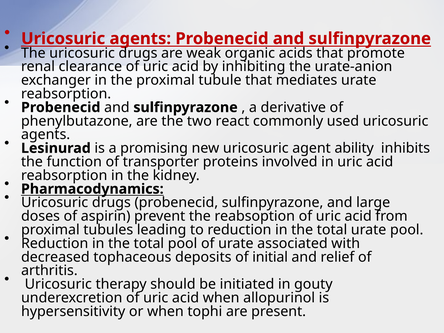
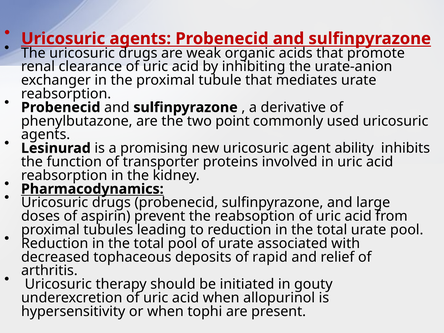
react: react -> point (233, 121)
initial: initial -> rapid (270, 257)
